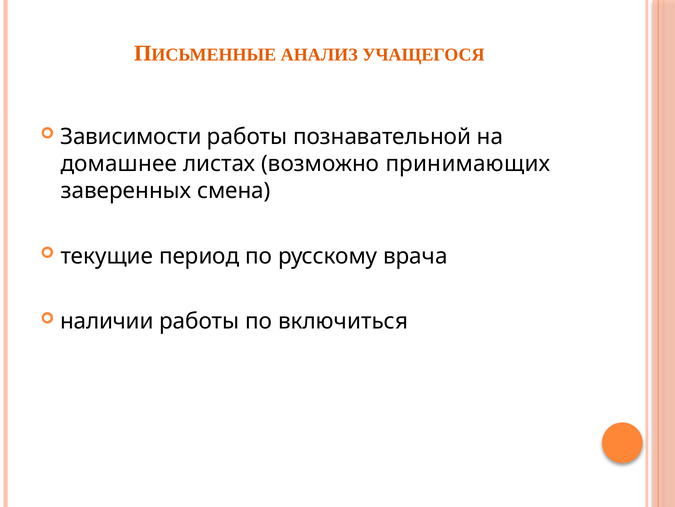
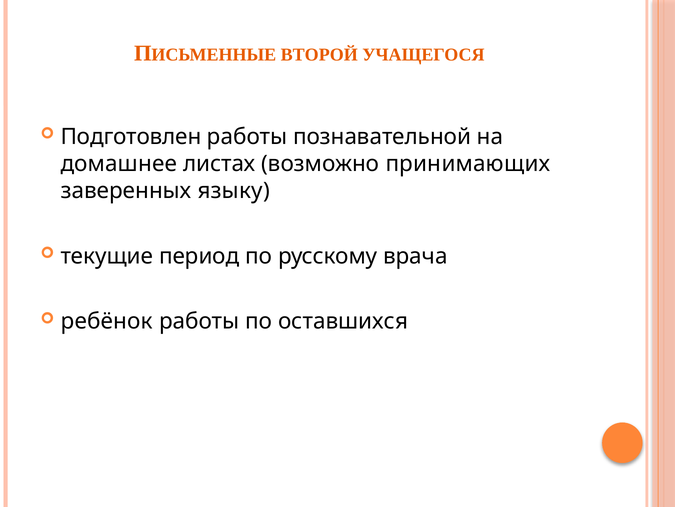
АНАЛИЗ: АНАЛИЗ -> ВТОРОЙ (319, 55)
Зависимости: Зависимости -> Подготовлен (131, 137)
смена: смена -> языку (234, 191)
наличии: наличии -> ребёнок (107, 321)
включиться: включиться -> оставшихся (343, 321)
